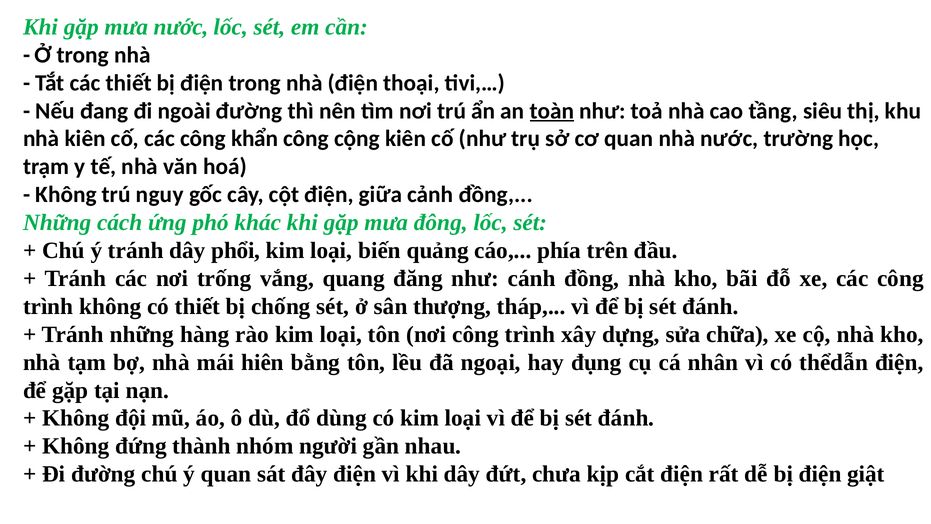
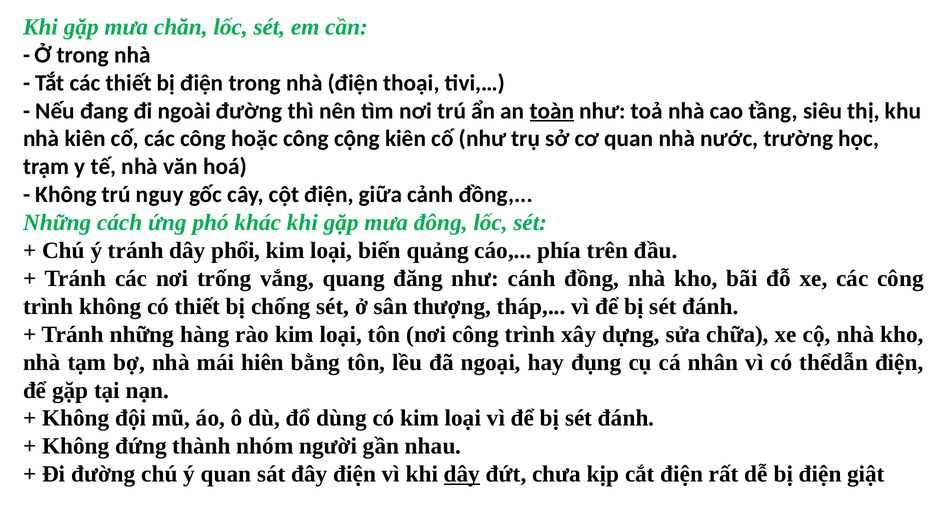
mưa nước: nước -> chăn (181, 27)
khẩn: khẩn -> hoặc (254, 139)
dây underline: none -> present (462, 474)
